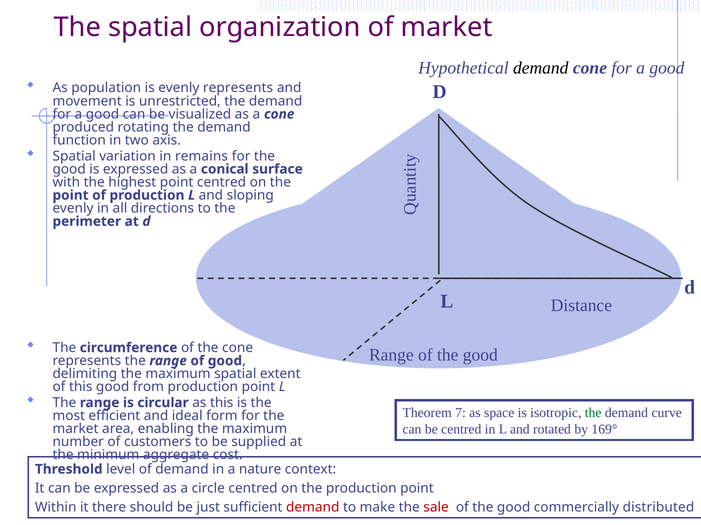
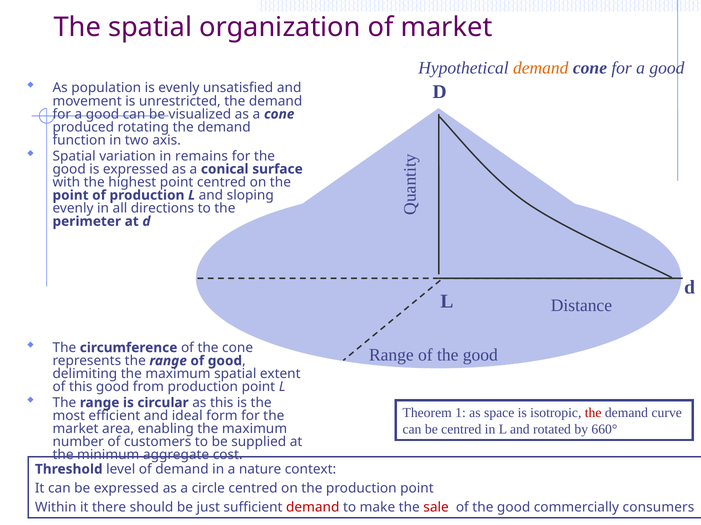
demand colour: black -> orange (541, 68)
evenly represents: represents -> unsatisfied (238, 88)
7: 7 -> 1 (461, 413)
the colour: green -> red (593, 413)
169°: 169° -> 660° (604, 430)
distributed: distributed -> consumers (658, 508)
